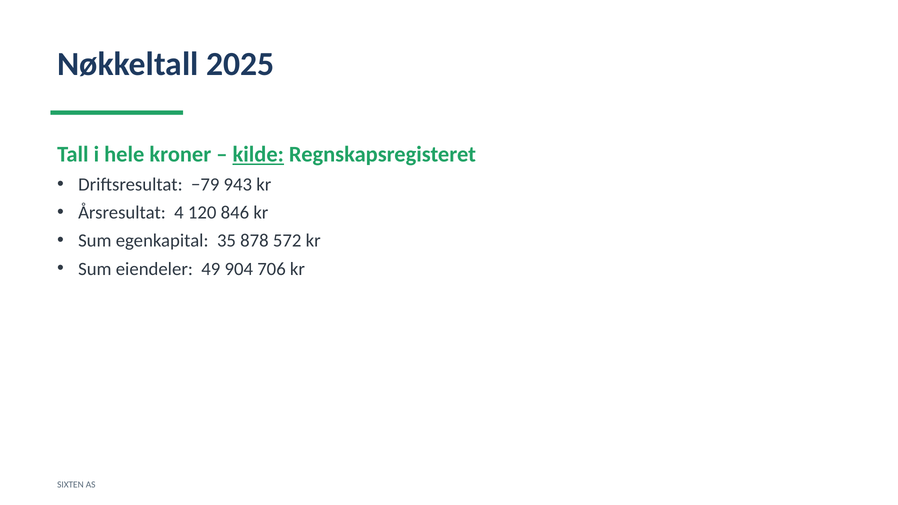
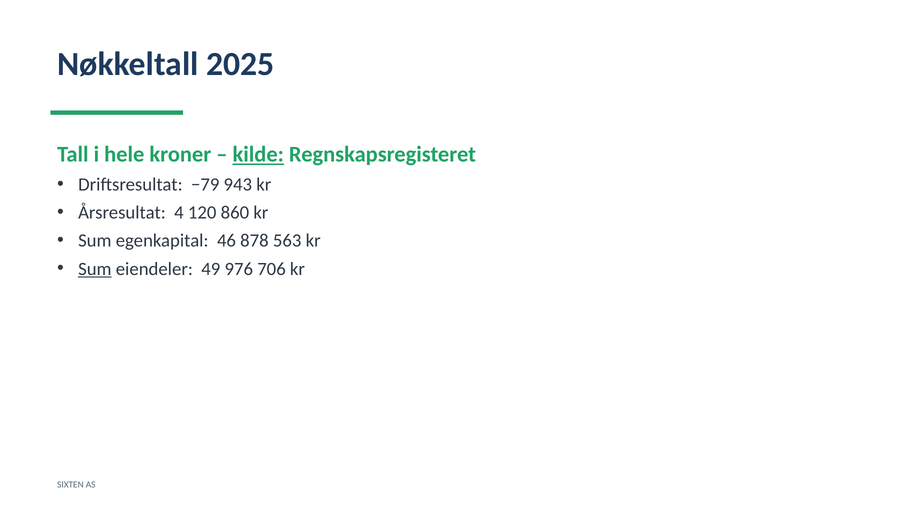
846: 846 -> 860 (235, 213)
35: 35 -> 46 (227, 241)
572: 572 -> 563 (287, 241)
Sum underline: none -> present (95, 269)
904: 904 -> 976 (239, 269)
